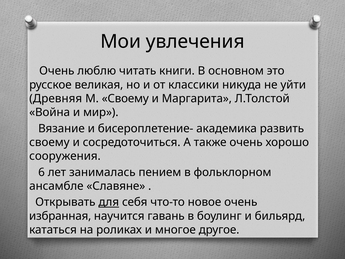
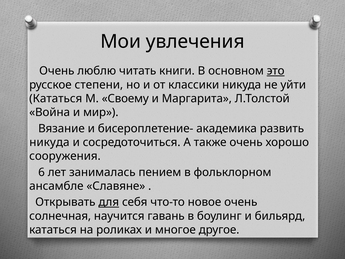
это underline: none -> present (276, 71)
великая: великая -> степени (99, 85)
Древняя: Древняя -> Кататься (56, 98)
своему: своему -> никуда (49, 142)
избранная: избранная -> солнечная (60, 216)
